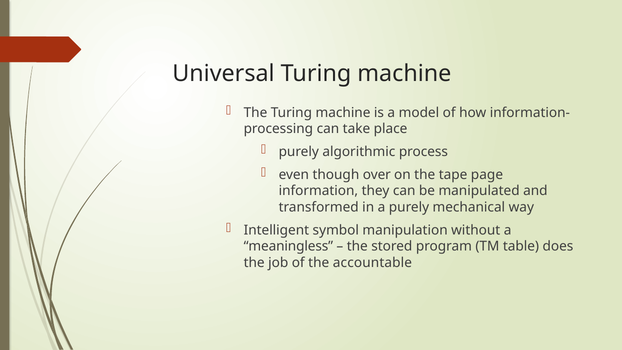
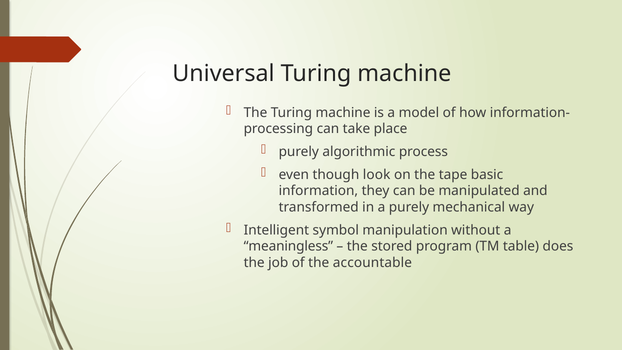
over: over -> look (377, 174)
page: page -> basic (487, 174)
